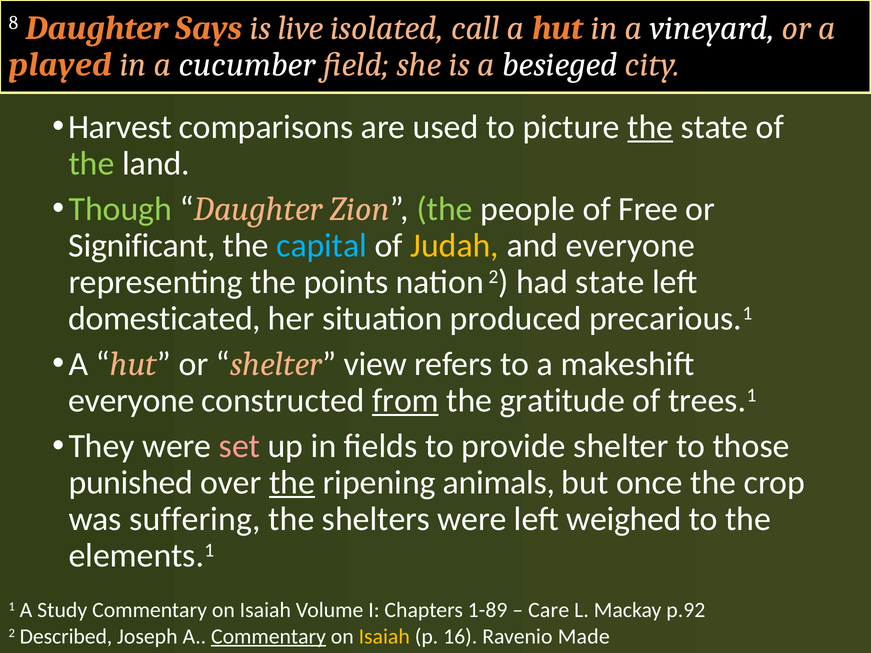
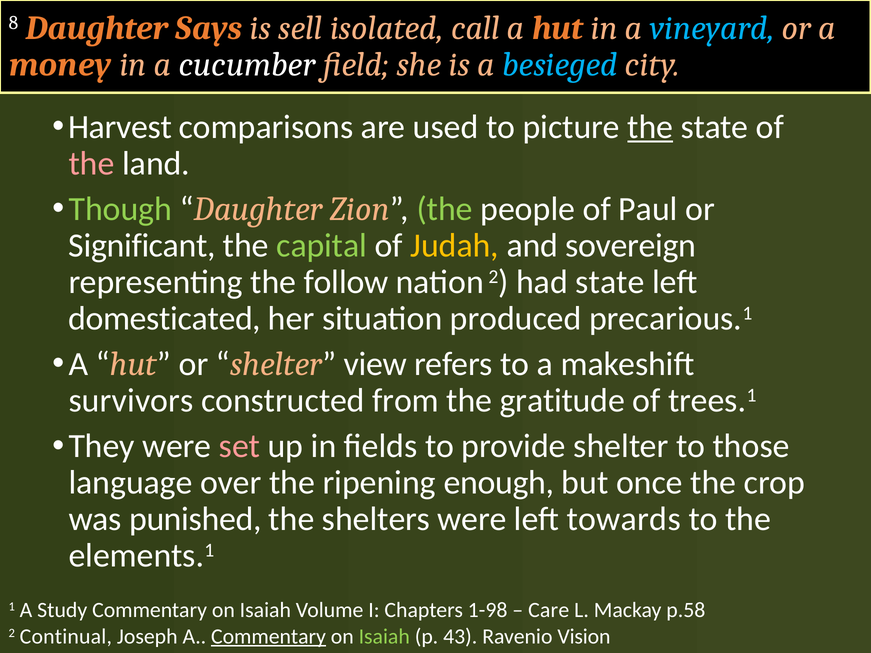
live: live -> sell (300, 28)
vineyard colour: white -> light blue (712, 28)
played: played -> money (60, 65)
besieged colour: white -> light blue (560, 65)
the colour: light green -> pink (92, 163)
Free: Free -> Paul (648, 209)
capital colour: light blue -> light green (322, 246)
and everyone: everyone -> sovereign (631, 246)
points: points -> follow (346, 282)
everyone: everyone -> survivors (131, 401)
from underline: present -> none (405, 401)
punished: punished -> language (131, 483)
the underline: present -> none (292, 483)
animals: animals -> enough (499, 483)
suffering: suffering -> punished (195, 519)
weighed: weighed -> towards (624, 519)
1-89: 1-89 -> 1-98 (488, 611)
p.92: p.92 -> p.58 (686, 611)
Described: Described -> Continual (66, 637)
Isaiah colour: yellow -> light green (384, 637)
16: 16 -> 43 (460, 637)
Made: Made -> Vision (584, 637)
